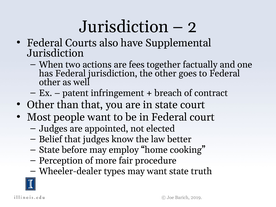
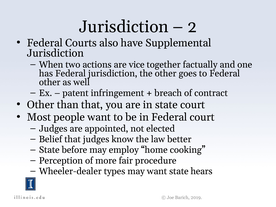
fees: fees -> vice (137, 65)
truth: truth -> hears (202, 171)
